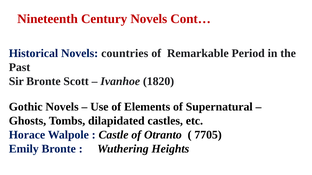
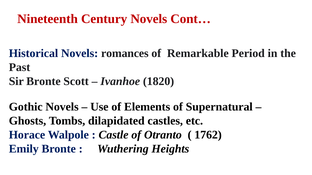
countries: countries -> romances (125, 54)
7705: 7705 -> 1762 (208, 135)
